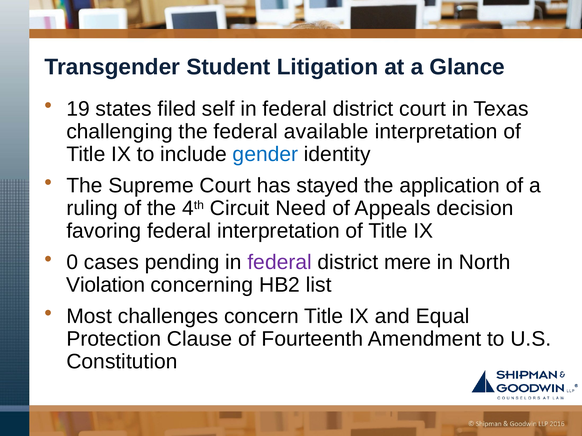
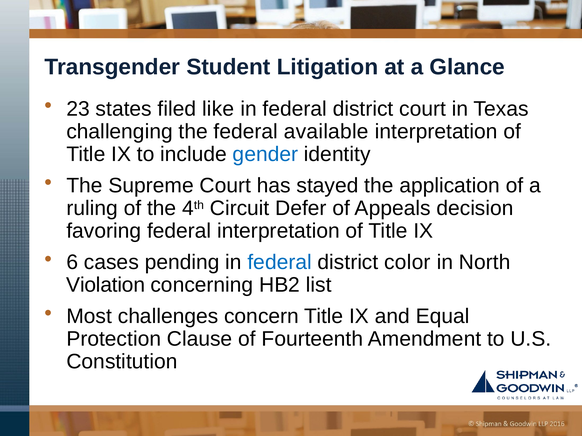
19: 19 -> 23 (78, 109)
self: self -> like (218, 109)
Need: Need -> Defer (301, 209)
0: 0 -> 6 (72, 263)
federal colour: purple -> blue (280, 263)
mere: mere -> color (407, 263)
